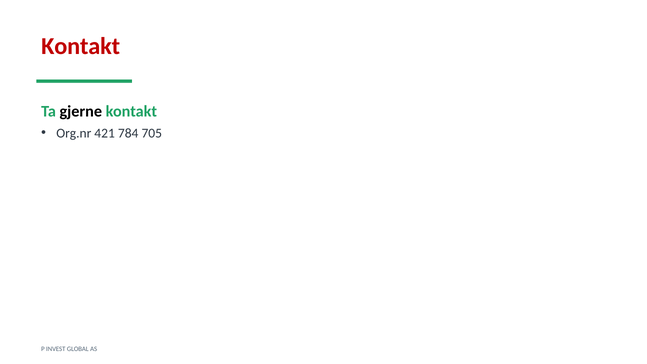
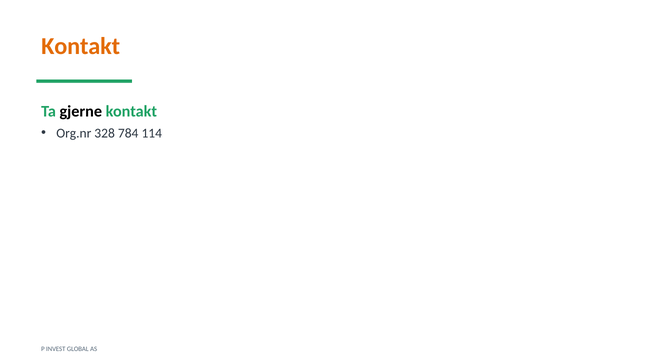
Kontakt colour: red -> orange (81, 46)
421: 421 -> 328 (105, 133)
705: 705 -> 114 (152, 133)
